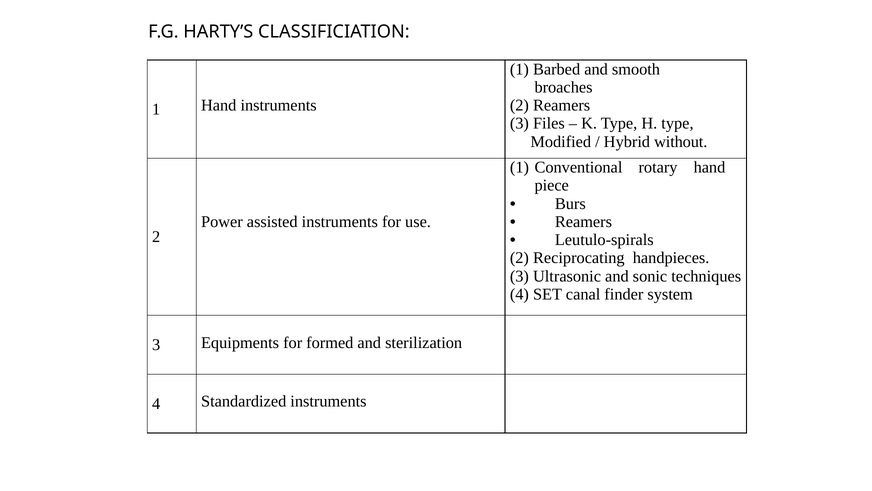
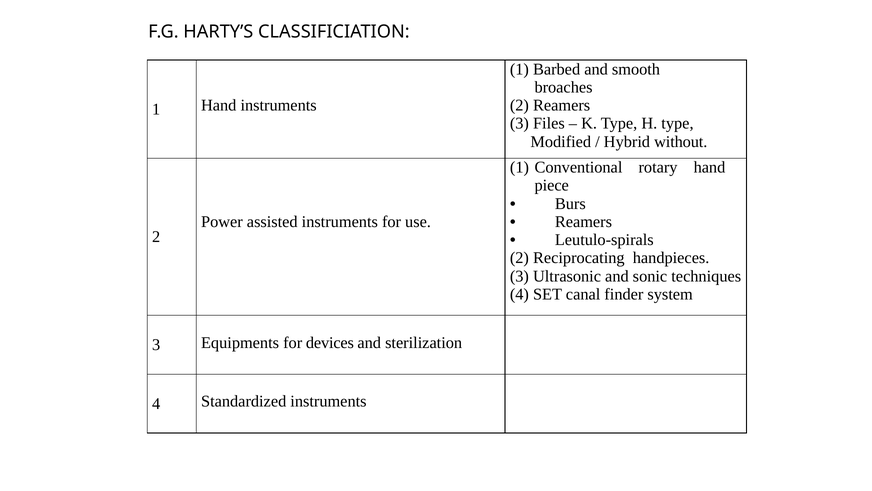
formed: formed -> devices (330, 342)
